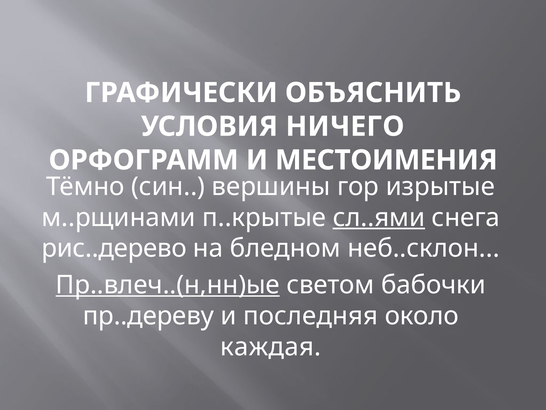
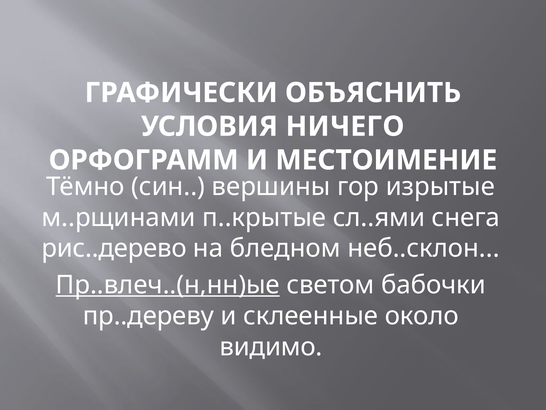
МЕСТОИМЕНИЯ: МЕСТОИМЕНИЯ -> МЕСТОИМЕНИЕ (386, 160)
сл..ями underline: present -> none (379, 217)
последняя: последняя -> склеенные (311, 316)
каждая: каждая -> видимо (271, 346)
